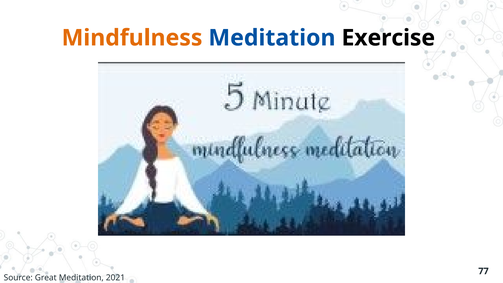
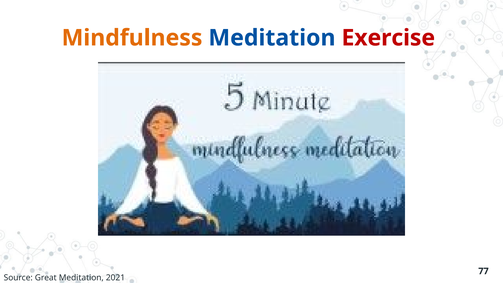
Exercise colour: black -> red (388, 38)
